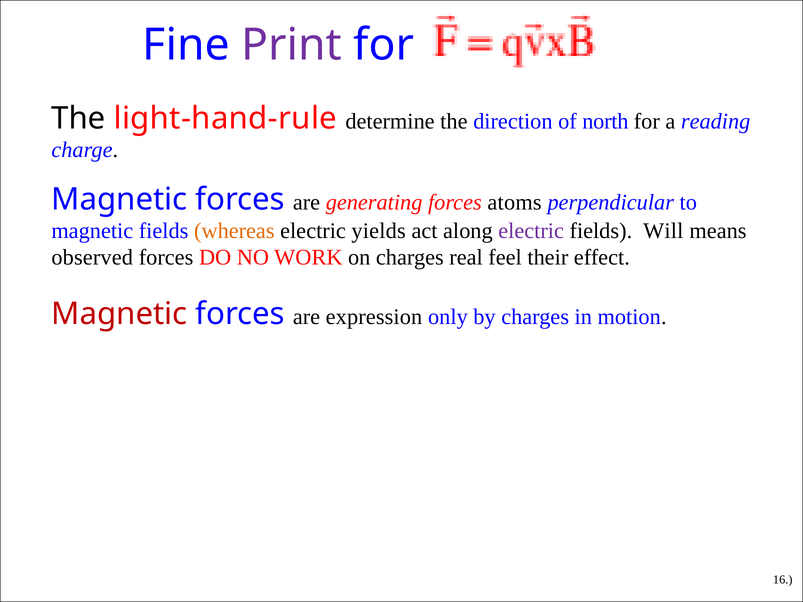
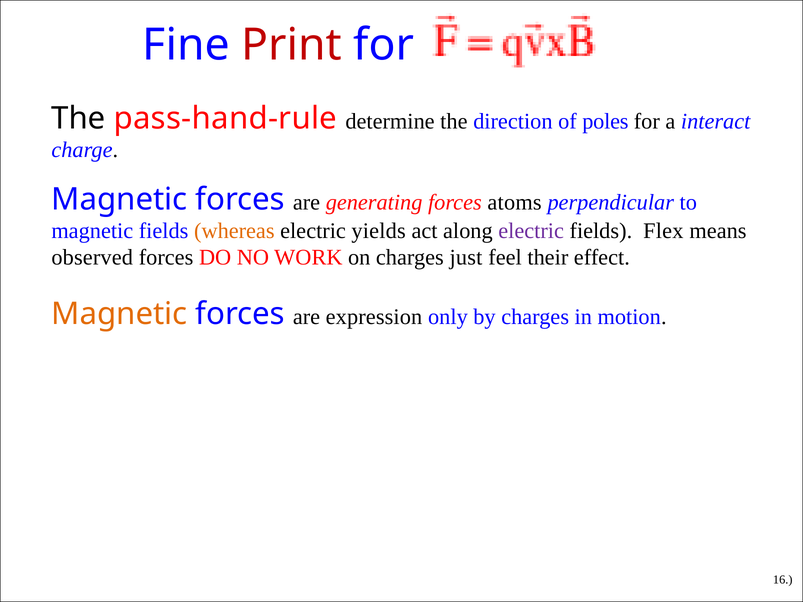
Print colour: purple -> red (292, 45)
light-hand-rule: light-hand-rule -> pass-hand-rule (225, 119)
north: north -> poles (605, 121)
reading: reading -> interact (716, 121)
Will: Will -> Flex (663, 231)
real: real -> just (466, 258)
Magnetic colour: red -> orange (119, 314)
